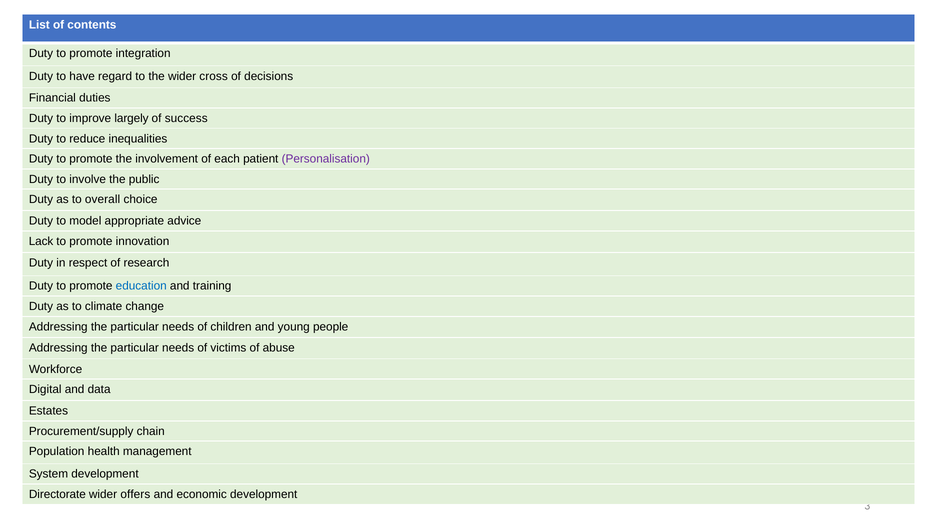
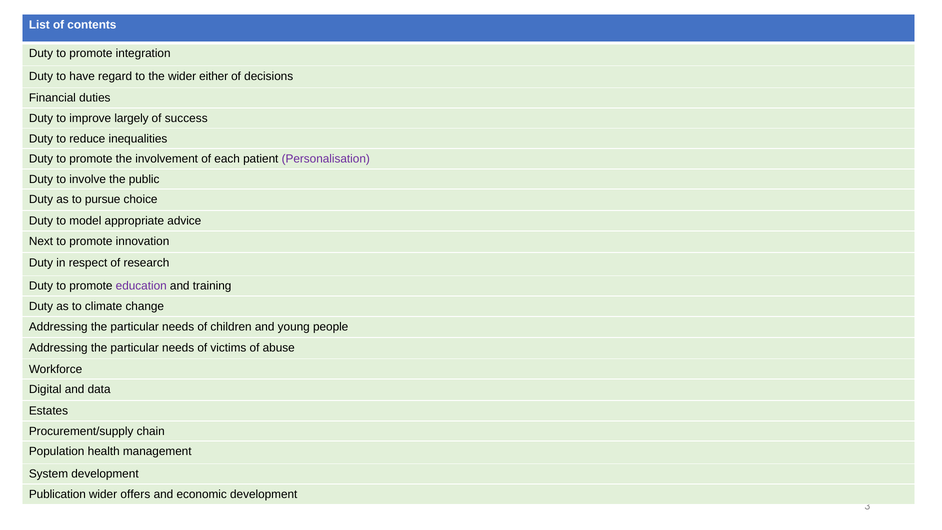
cross: cross -> either (214, 76)
overall: overall -> pursue (103, 199)
Lack: Lack -> Next (41, 241)
education colour: blue -> purple (141, 286)
Directorate: Directorate -> Publication (57, 494)
